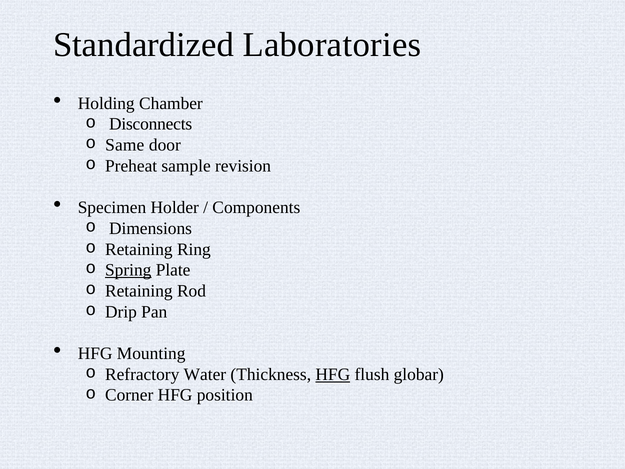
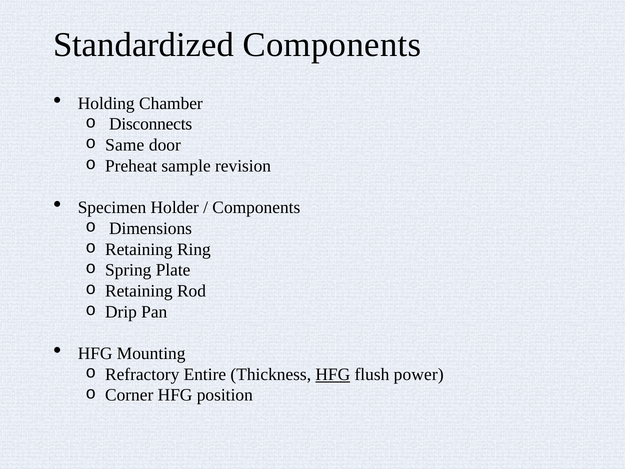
Standardized Laboratories: Laboratories -> Components (332, 45)
Spring underline: present -> none (128, 270)
Water: Water -> Entire (205, 374)
globar: globar -> power (419, 374)
